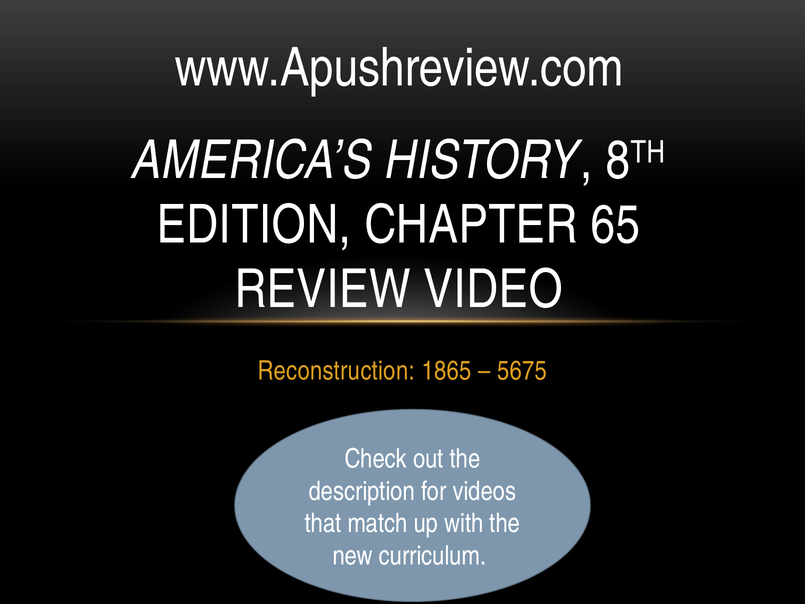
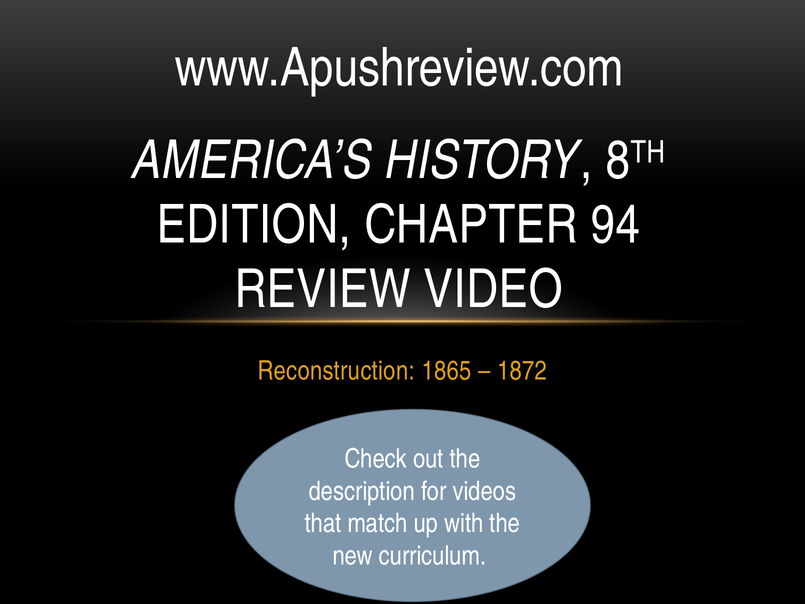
65: 65 -> 94 (615, 225)
5675: 5675 -> 1872 (522, 371)
